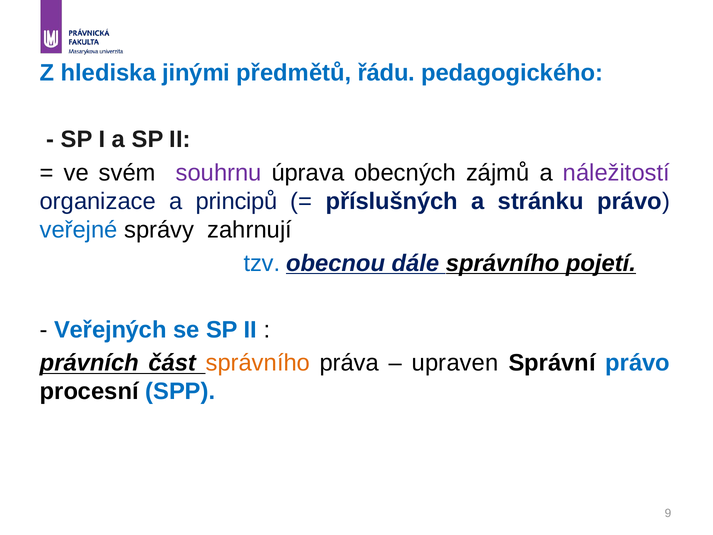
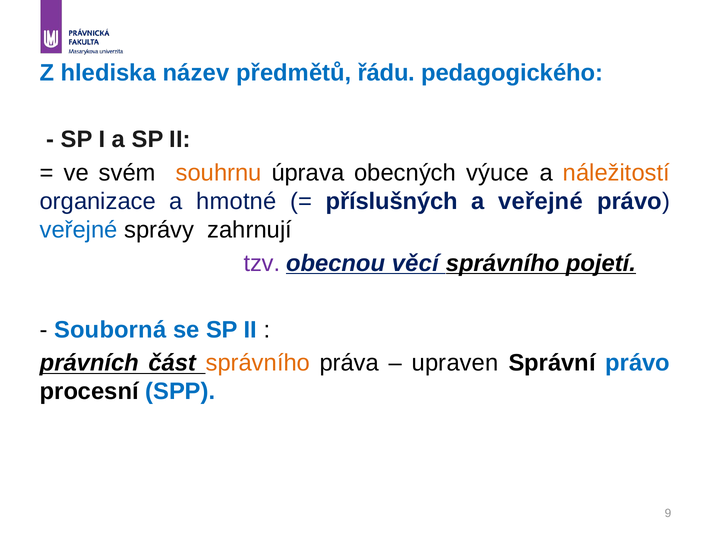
jinými: jinými -> název (196, 73)
souhrnu colour: purple -> orange (219, 173)
zájmů: zájmů -> výuce (498, 173)
náležitostí colour: purple -> orange (616, 173)
principů: principů -> hmotné (236, 201)
a stránku: stránku -> veřejné (541, 201)
tzv colour: blue -> purple (262, 263)
dále: dále -> věcí (415, 263)
Veřejných: Veřejných -> Souborná (110, 330)
